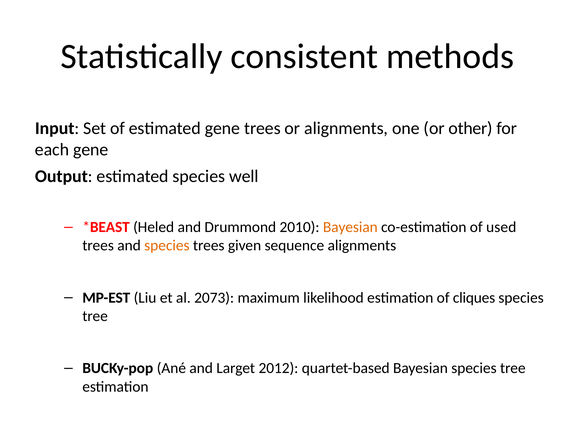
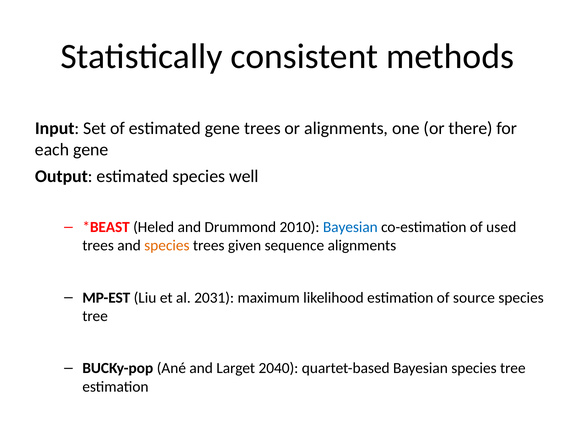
other: other -> there (471, 128)
Bayesian colour: orange -> blue (350, 227)
2073: 2073 -> 2031 (214, 298)
cliques: cliques -> source (474, 298)
2012: 2012 -> 2040 (278, 368)
